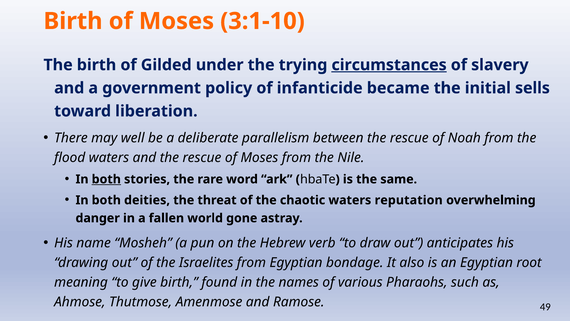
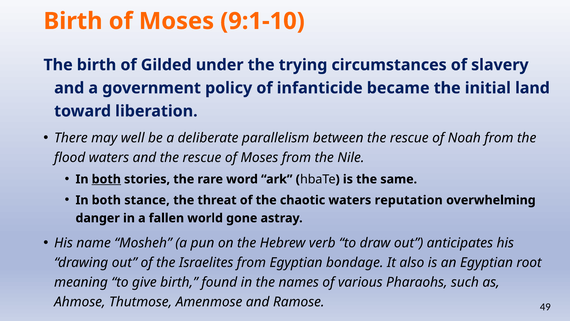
3:1-10: 3:1-10 -> 9:1-10 (262, 21)
circumstances underline: present -> none (389, 65)
sells: sells -> land (532, 88)
deities: deities -> stance (147, 200)
